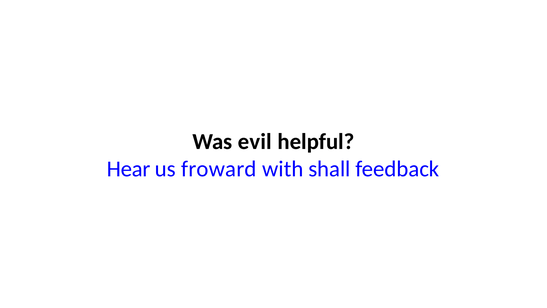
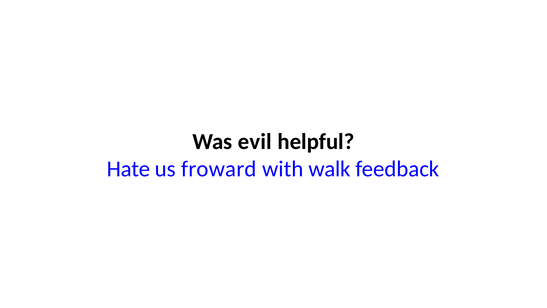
Hear: Hear -> Hate (129, 169)
shall: shall -> walk (330, 169)
